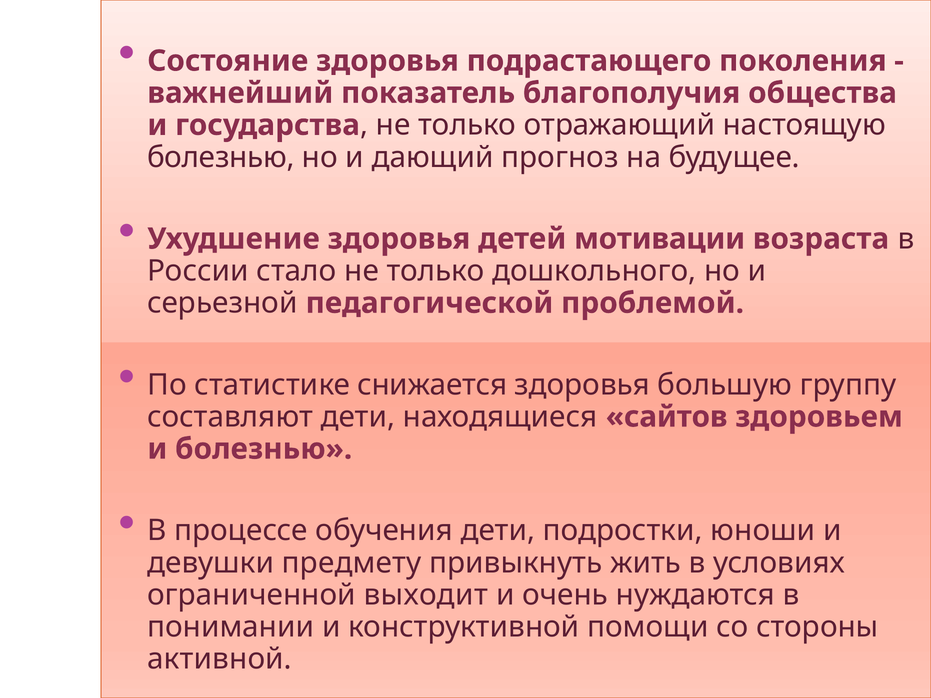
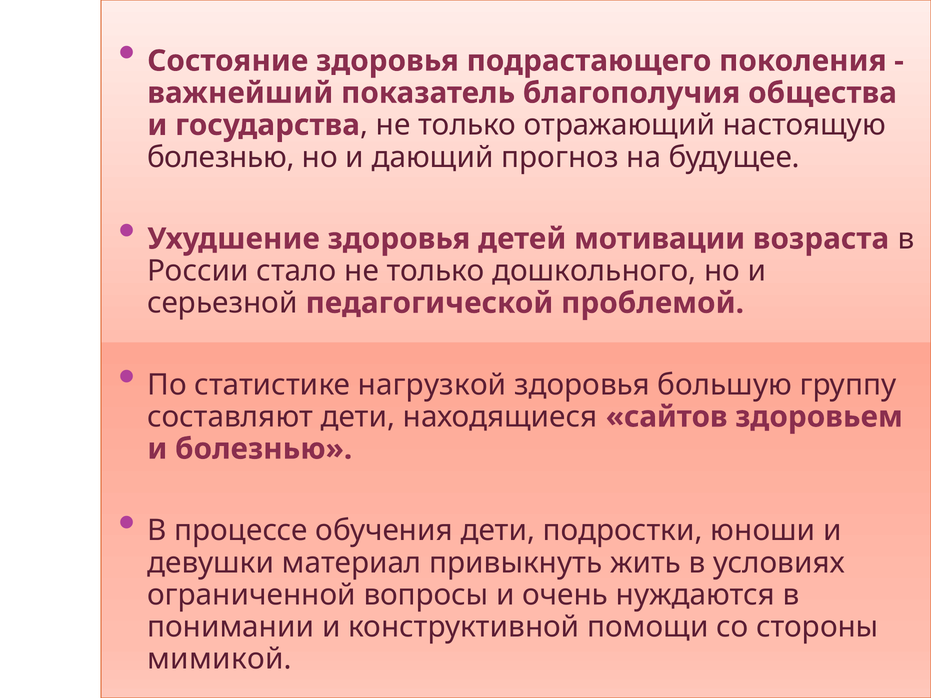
снижается: снижается -> нагрузкой (432, 385)
предмету: предмету -> материал (352, 563)
выходит: выходит -> вопросы (426, 595)
активной: активной -> мимикой (220, 659)
